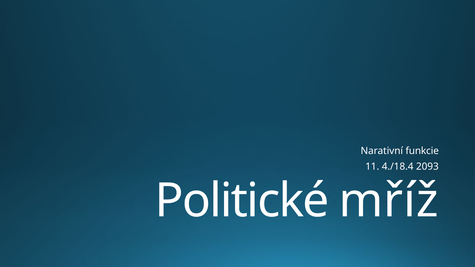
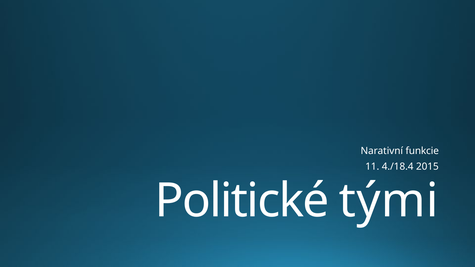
2093: 2093 -> 2015 (427, 167)
mříž: mříž -> tými (389, 201)
